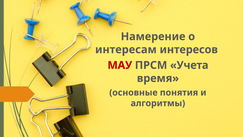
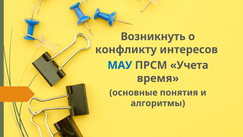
Намерение: Намерение -> Возникнуть (153, 36)
интересам: интересам -> конфликту (126, 50)
МАУ colour: red -> blue (120, 65)
